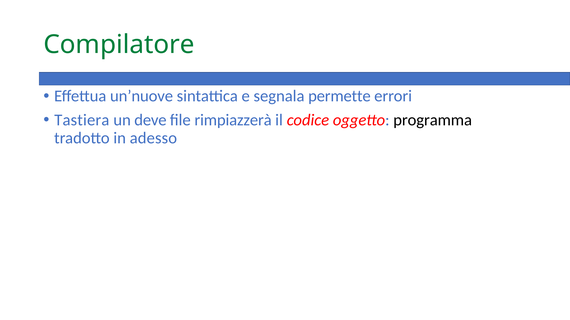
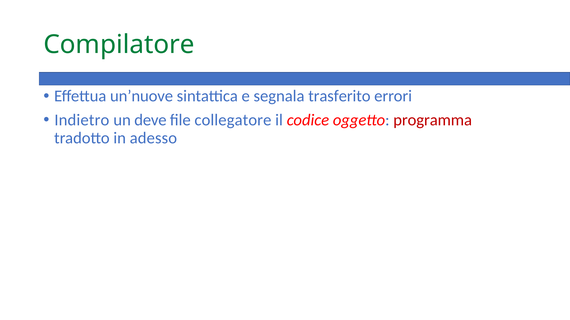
permette: permette -> trasferito (339, 96)
Tastiera: Tastiera -> Indietro (82, 120)
rimpiazzerà: rimpiazzerà -> collegatore (233, 120)
programma colour: black -> red (433, 120)
